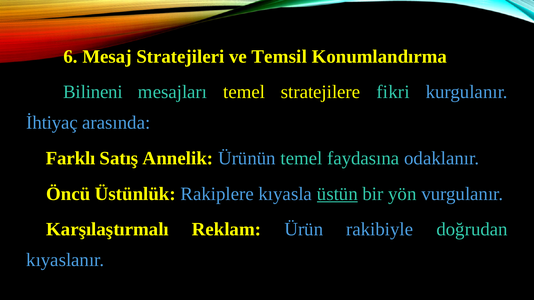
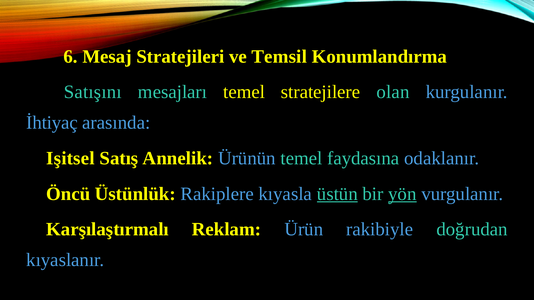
Bilineni: Bilineni -> Satışını (93, 92)
fikri: fikri -> olan (393, 92)
Farklı: Farklı -> Işitsel (70, 158)
yön underline: none -> present (402, 194)
